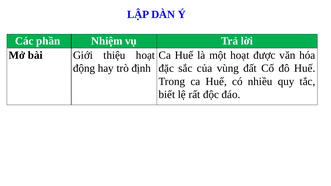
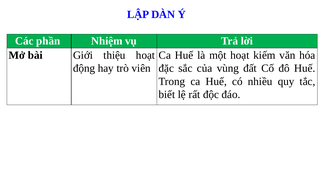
được: được -> kiếm (264, 55)
định: định -> viên (141, 68)
